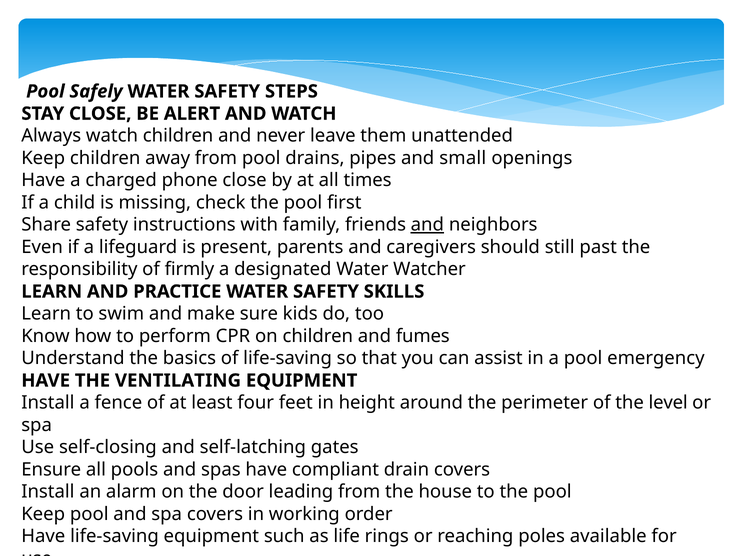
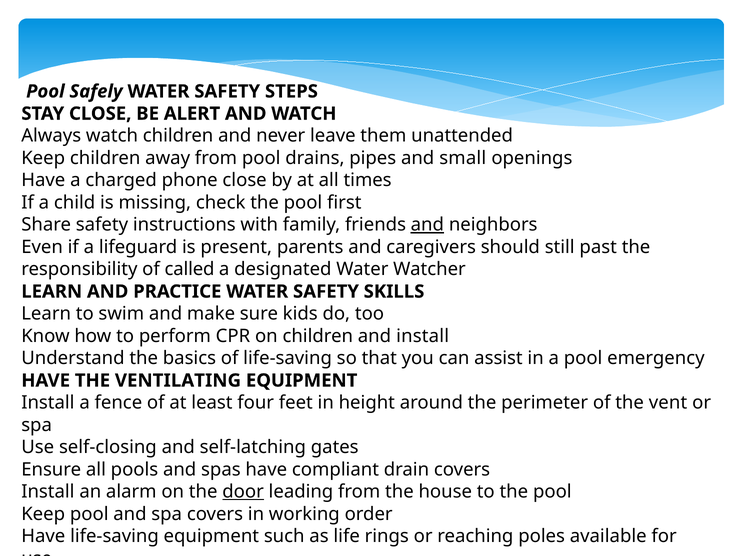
firmly: firmly -> called (190, 270)
and fumes: fumes -> install (423, 336)
level: level -> vent (668, 403)
door underline: none -> present (243, 492)
